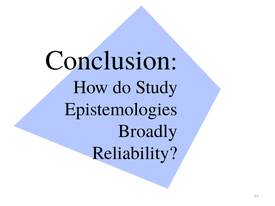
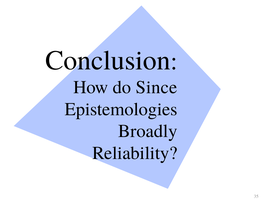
Study: Study -> Since (156, 87)
